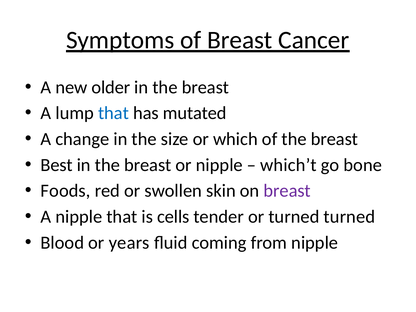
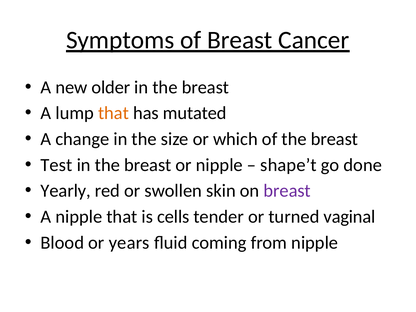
that colour: blue -> orange (113, 113)
Best: Best -> Test (57, 165)
which’t: which’t -> shape’t (288, 165)
bone: bone -> done (363, 165)
Foods: Foods -> Yearly (66, 191)
turned turned: turned -> vaginal (349, 217)
